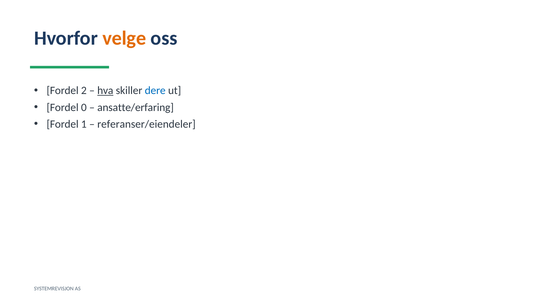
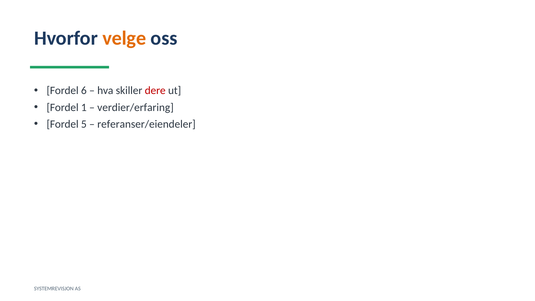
2: 2 -> 6 (84, 91)
hva underline: present -> none (105, 91)
dere colour: blue -> red (155, 91)
0: 0 -> 1 (84, 107)
ansatte/erfaring: ansatte/erfaring -> verdier/erfaring (135, 107)
1: 1 -> 5 (84, 124)
